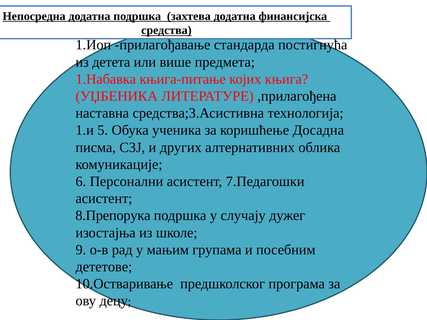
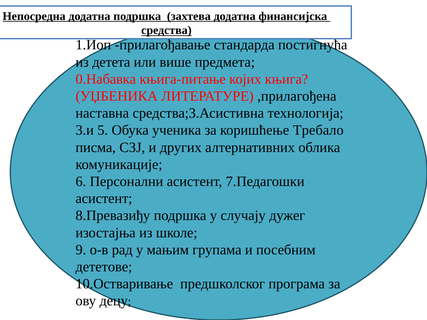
1.Набавка: 1.Набавка -> 0.Набавка (106, 79)
1.и: 1.и -> 3.и (85, 130)
Досадна: Досадна -> Требало (318, 130)
8.Препорука: 8.Препорука -> 8.Превазиђу (113, 216)
